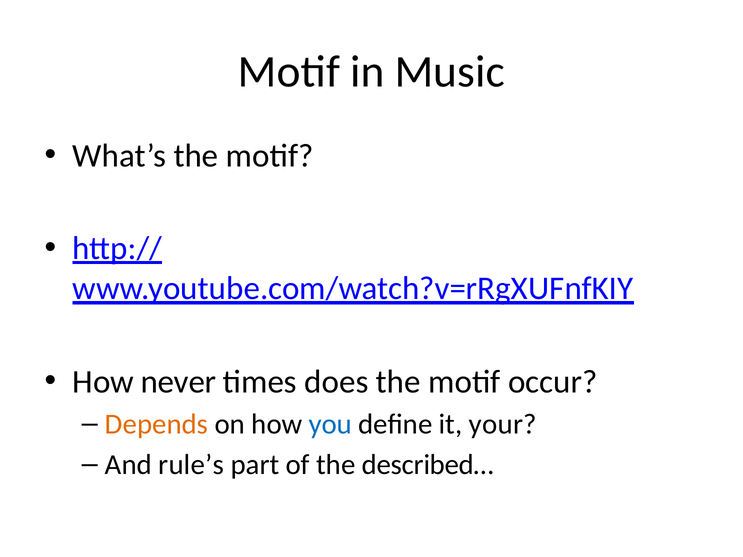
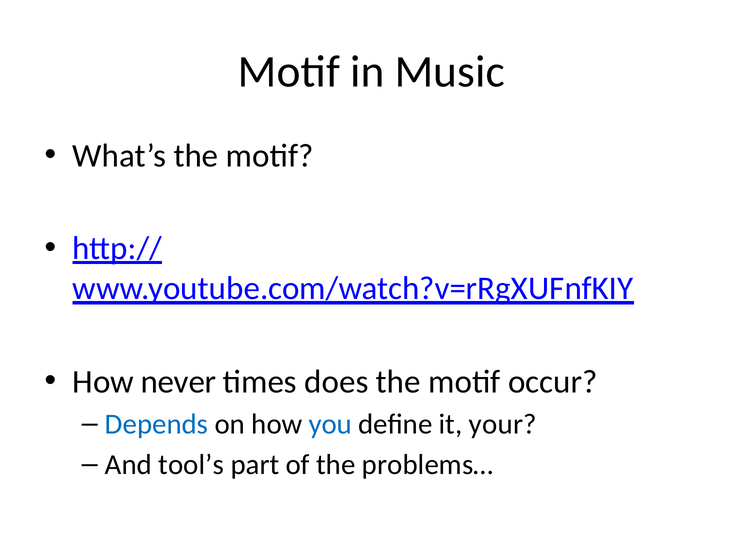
Depends colour: orange -> blue (157, 425)
rule’s: rule’s -> tool’s (191, 465)
described…: described… -> problems… (428, 465)
